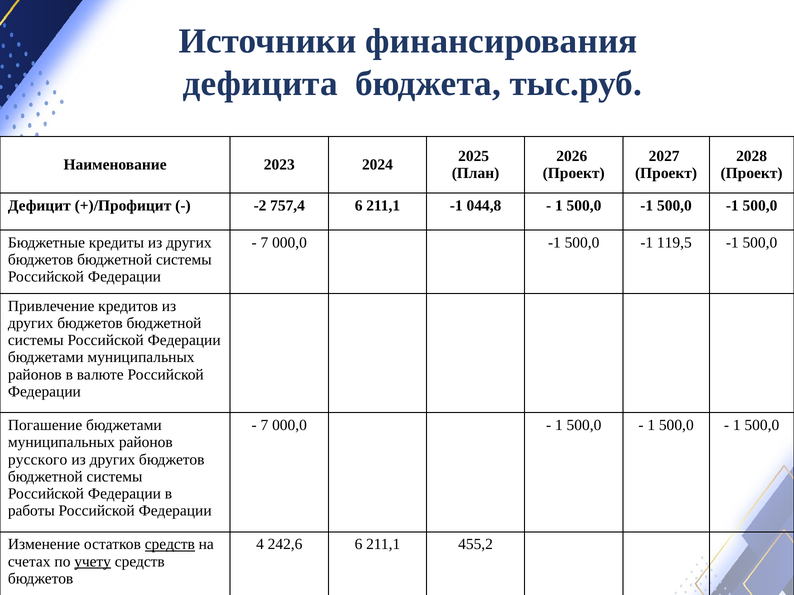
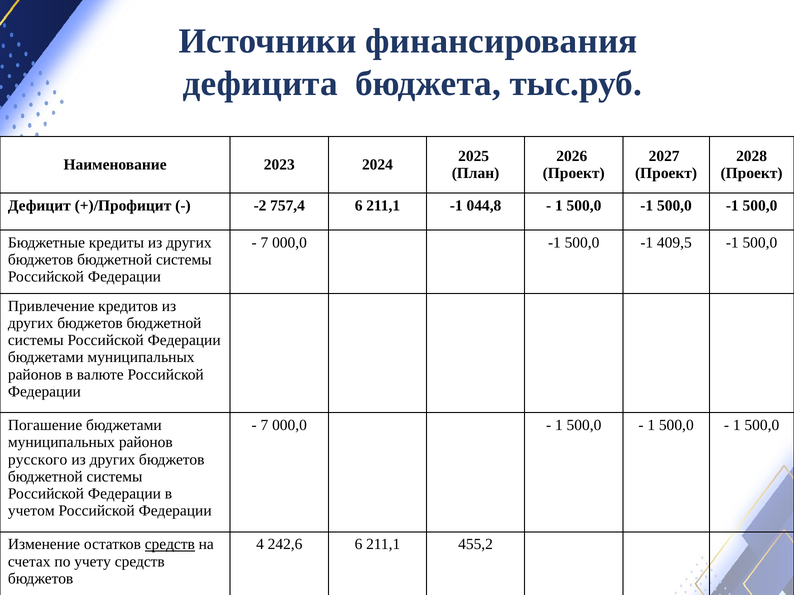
119,5: 119,5 -> 409,5 (674, 243)
работы: работы -> учетом (31, 511)
учету underline: present -> none (93, 562)
